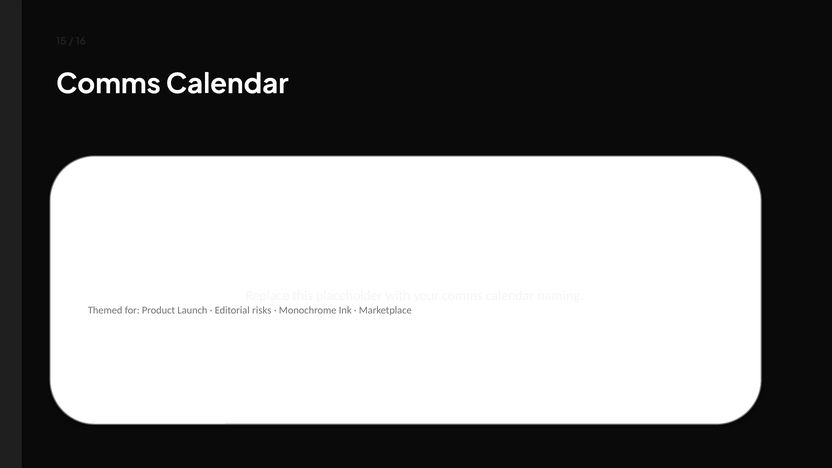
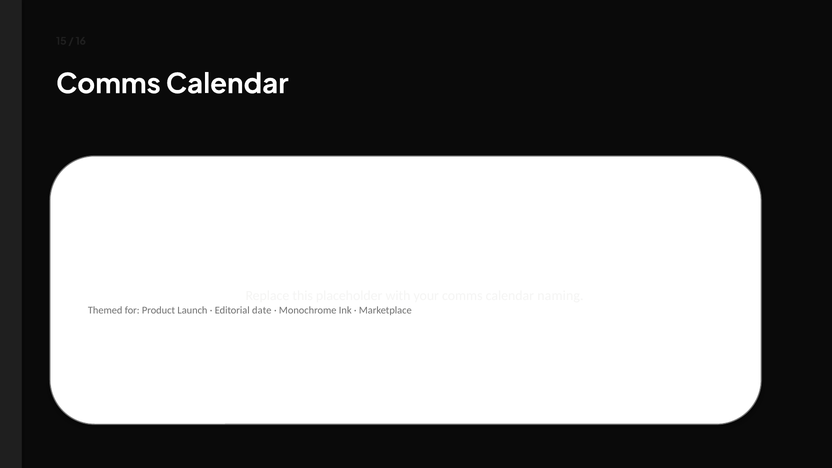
risks: risks -> date (262, 310)
